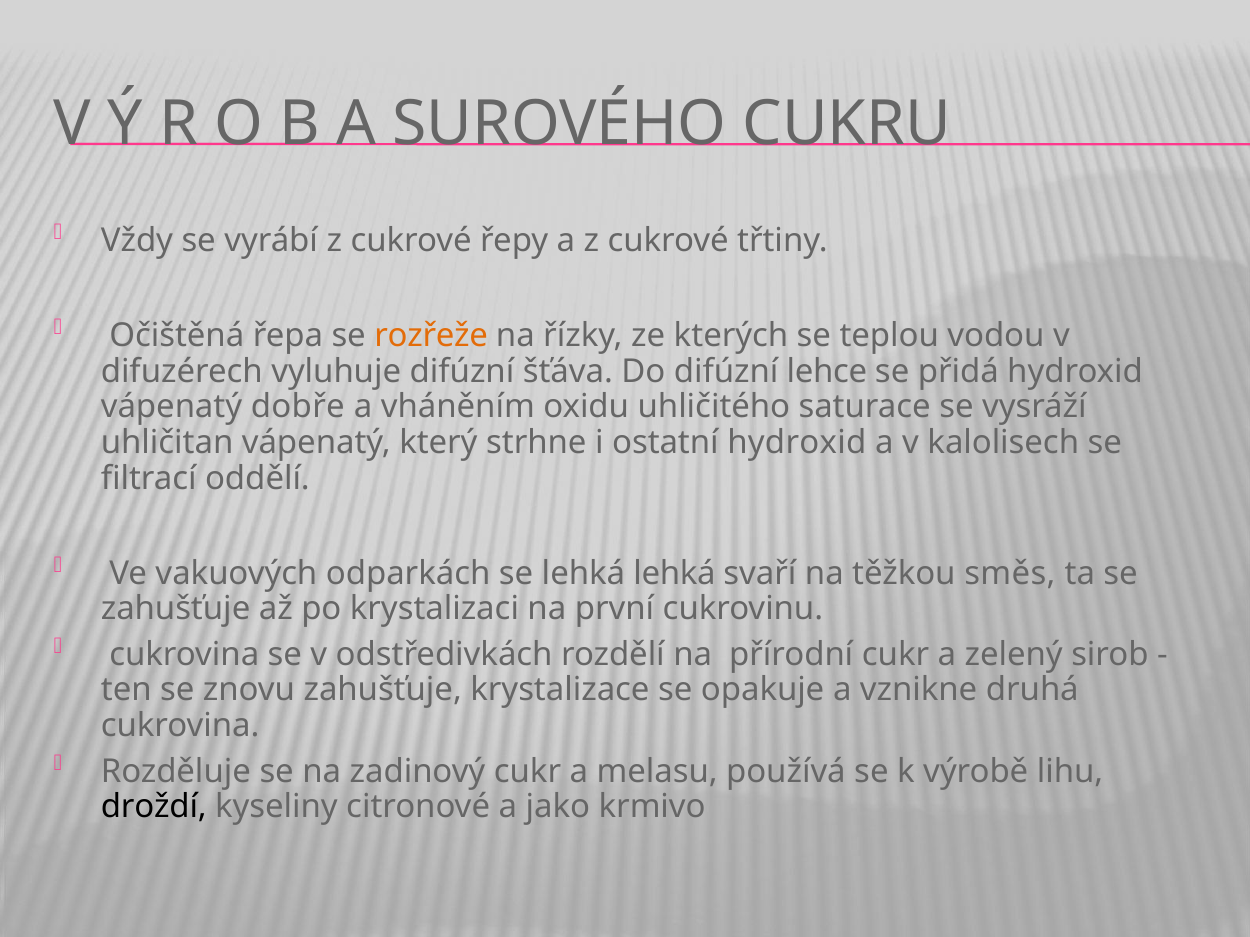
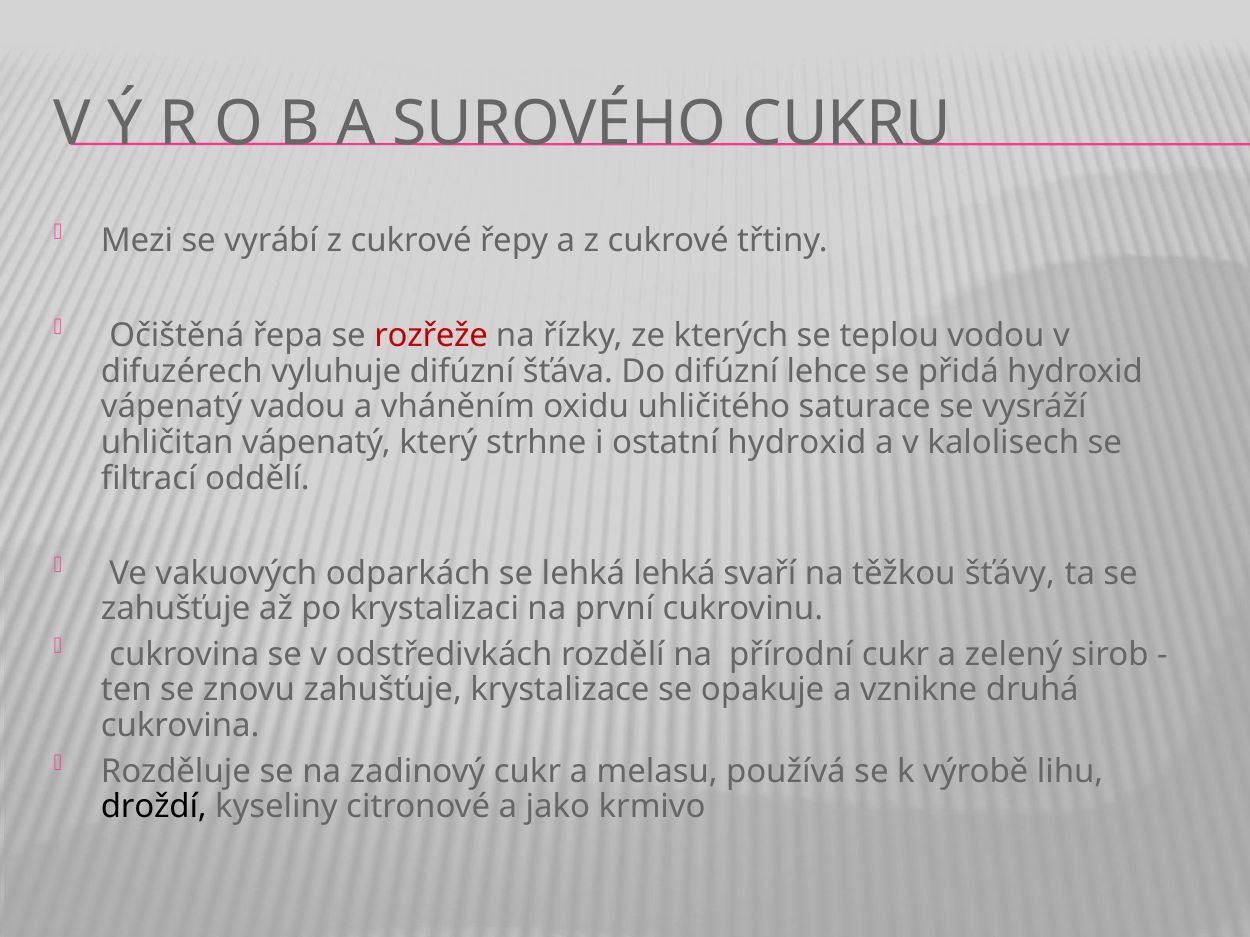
Vždy: Vždy -> Mezi (137, 241)
rozřeže colour: orange -> red (431, 336)
dobře: dobře -> vadou (298, 407)
směs: směs -> šťávy (1010, 574)
